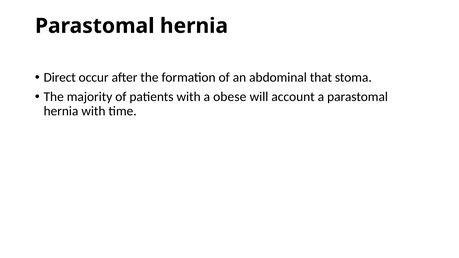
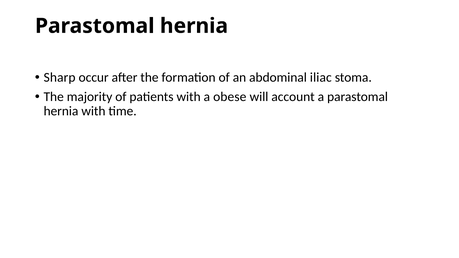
Direct: Direct -> Sharp (60, 78)
that: that -> iliac (321, 78)
